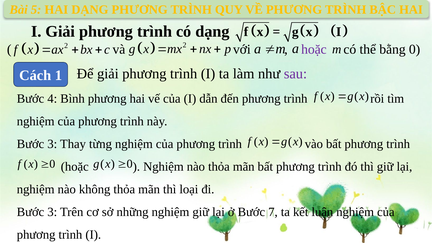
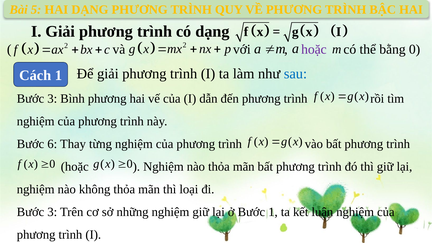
sau colour: purple -> blue (295, 74)
4: 4 -> 3 (52, 99)
3: 3 -> 6 (52, 144)
Bước 7: 7 -> 1 (273, 212)
